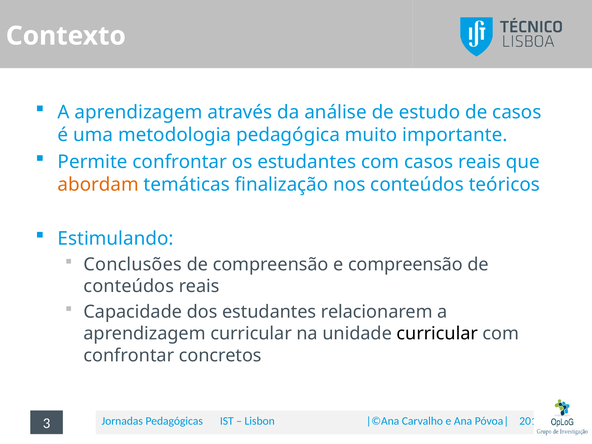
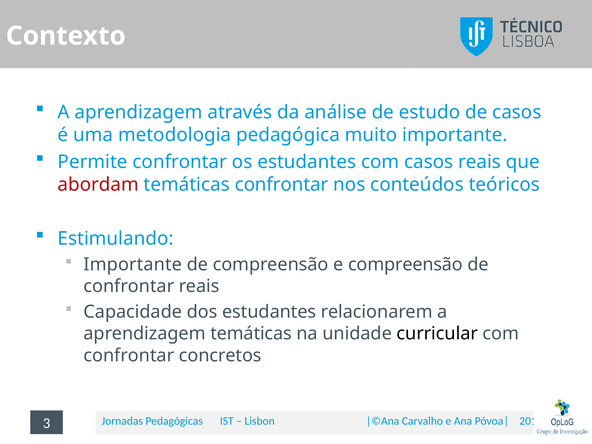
abordam colour: orange -> red (98, 185)
temáticas finalização: finalização -> confrontar (282, 185)
Conclusões: Conclusões -> Importante (133, 265)
conteúdos: conteúdos -> confrontar (129, 286)
aprendizagem curricular: curricular -> temáticas (251, 334)
